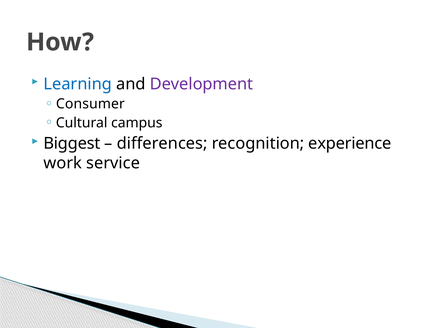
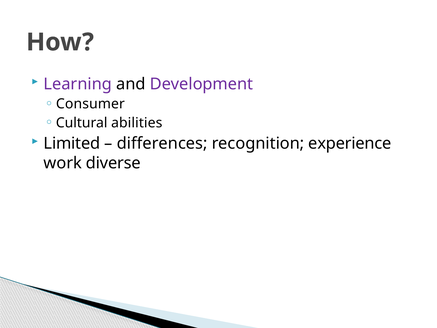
Learning colour: blue -> purple (78, 84)
campus: campus -> abilities (137, 123)
Biggest: Biggest -> Limited (72, 143)
service: service -> diverse (113, 163)
